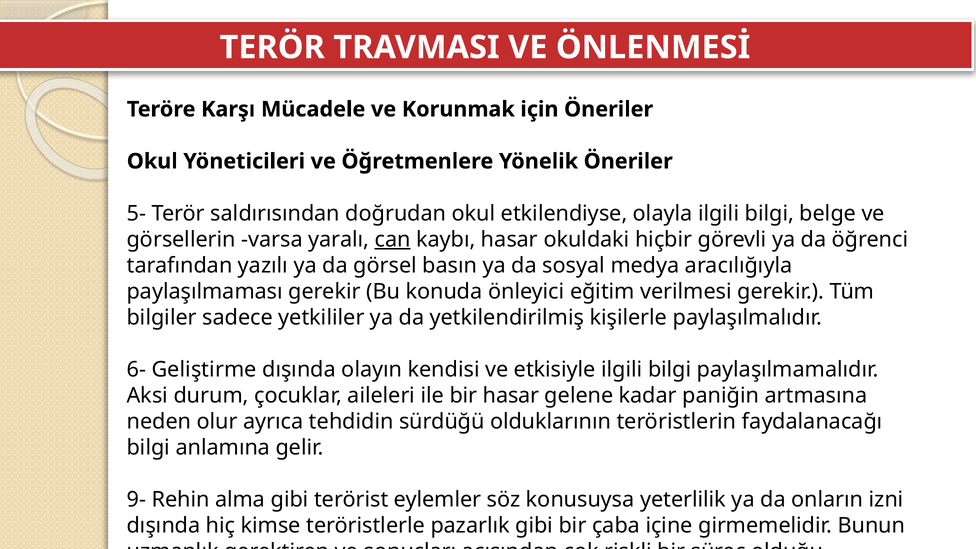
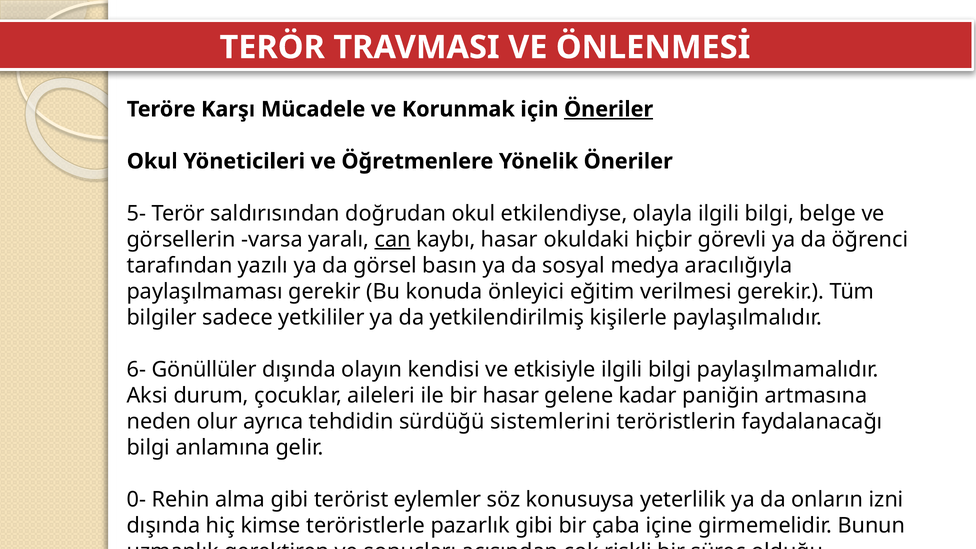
Öneriler underline: none -> present (609, 109)
Geliştirme: Geliştirme -> Gönüllüler (204, 369)
olduklarının: olduklarının -> sistemlerini (550, 421)
9-: 9- -> 0- (136, 500)
